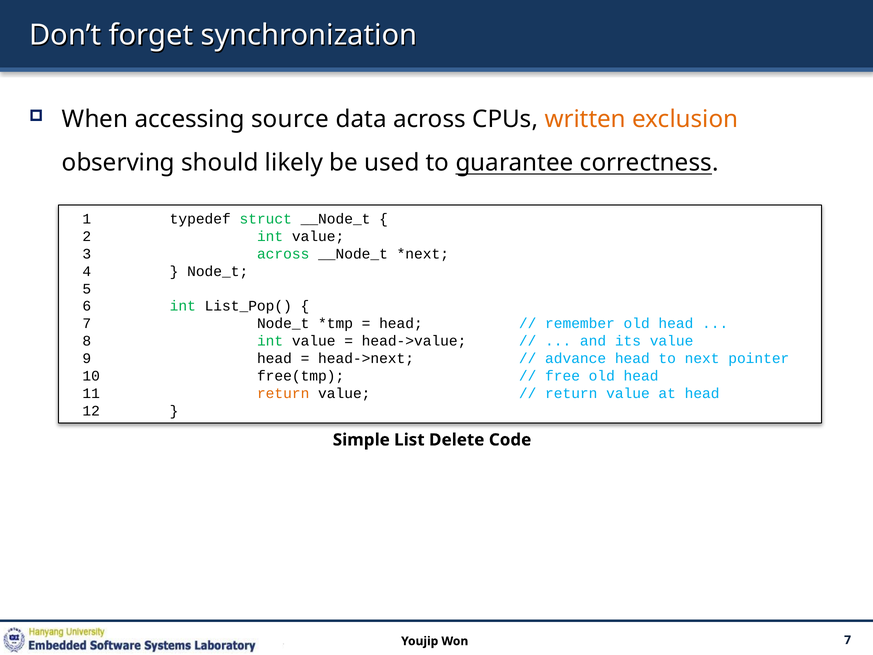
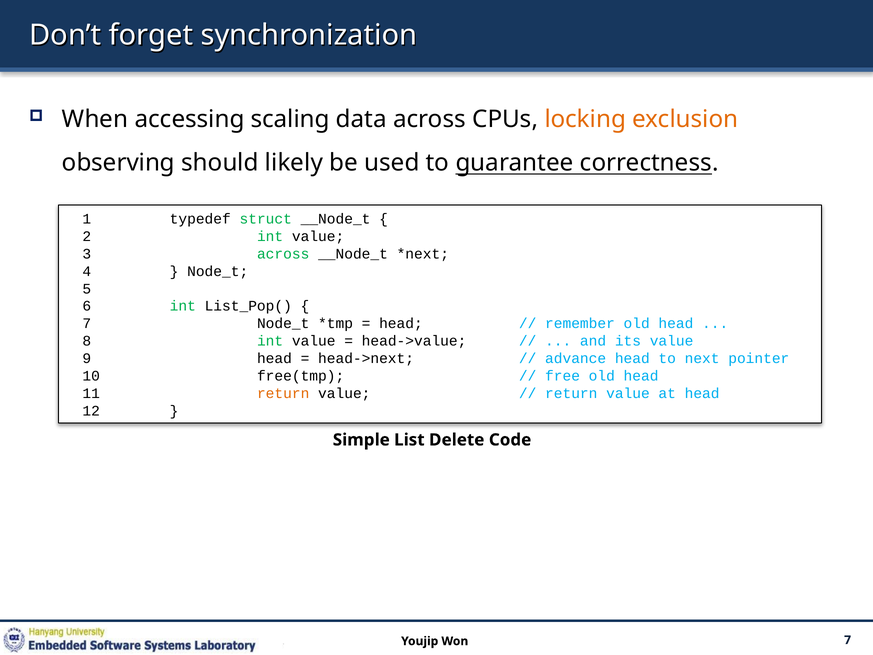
source: source -> scaling (290, 119)
written: written -> locking (585, 119)
